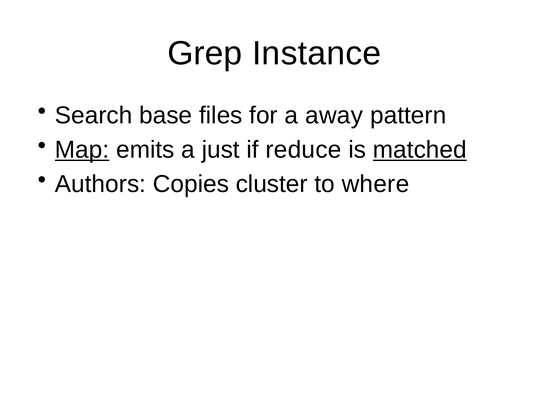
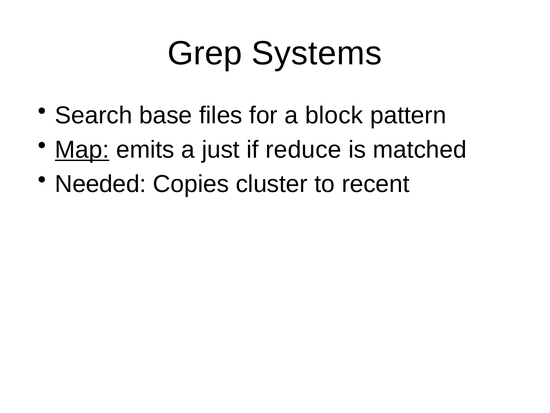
Instance: Instance -> Systems (317, 53)
away: away -> block (334, 115)
matched underline: present -> none (420, 150)
Authors: Authors -> Needed (101, 184)
where: where -> recent (376, 184)
